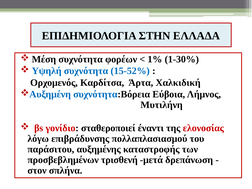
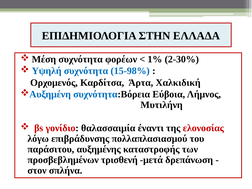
1-30%: 1-30% -> 2-30% (182, 59)
15-52%: 15-52% -> 15-98% (130, 71)
σταθεροποιεί: σταθεροποιεί -> θαλασσαιμία (108, 128)
